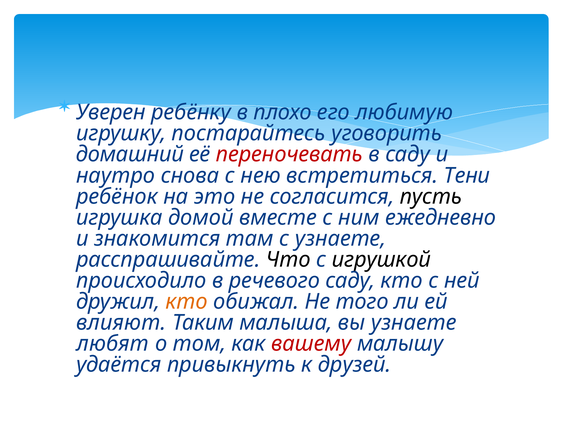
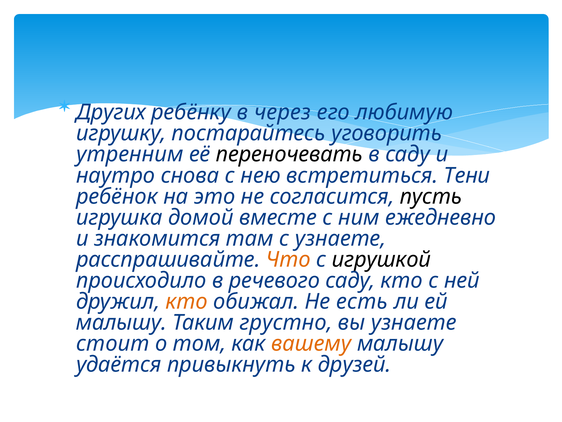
Уверен: Уверен -> Других (111, 112)
плохо: плохо -> через (282, 112)
домашний: домашний -> утренним (130, 154)
переночевать colour: red -> black (289, 154)
Что colour: black -> orange (288, 259)
того: того -> есть (362, 301)
влияют: влияют -> малышу (121, 322)
малыша: малыша -> грустно (286, 322)
любят: любят -> стоит (113, 343)
вашему colour: red -> orange (311, 343)
